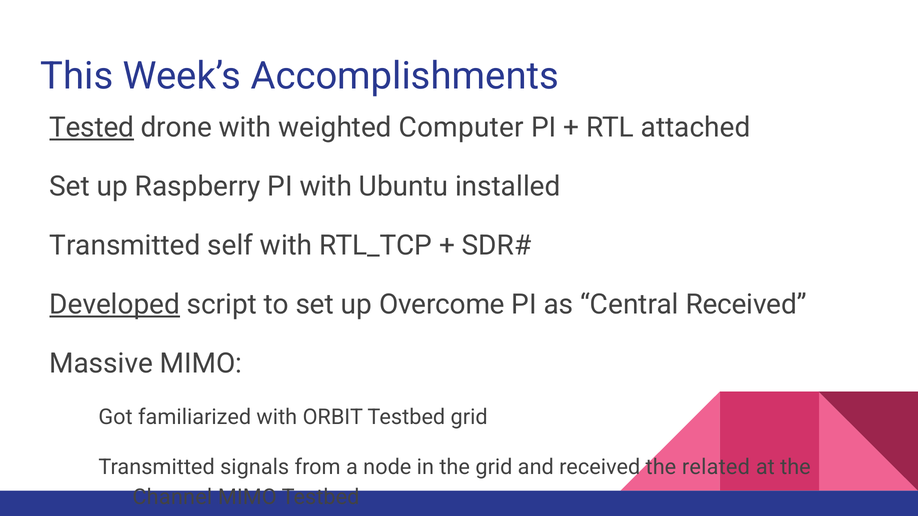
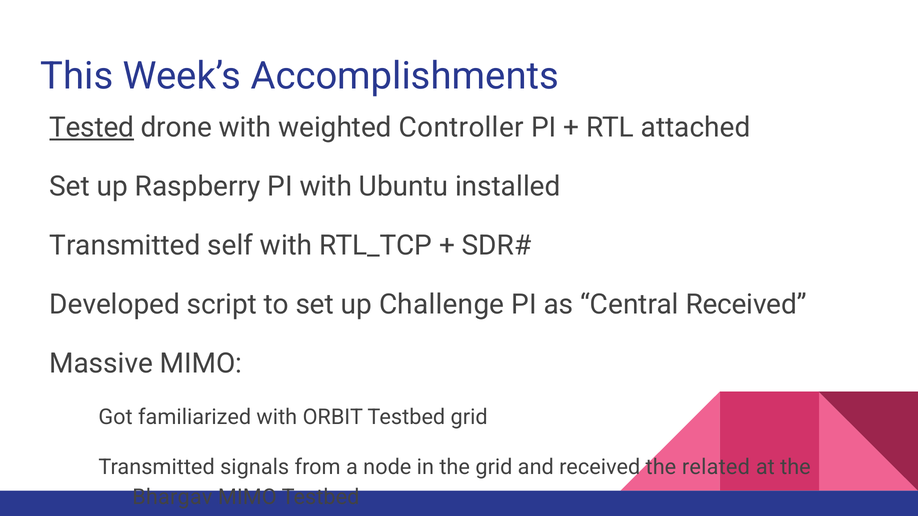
Computer: Computer -> Controller (461, 128)
Developed underline: present -> none (115, 305)
Overcome: Overcome -> Challenge (442, 305)
Channel: Channel -> Bhargav (172, 498)
